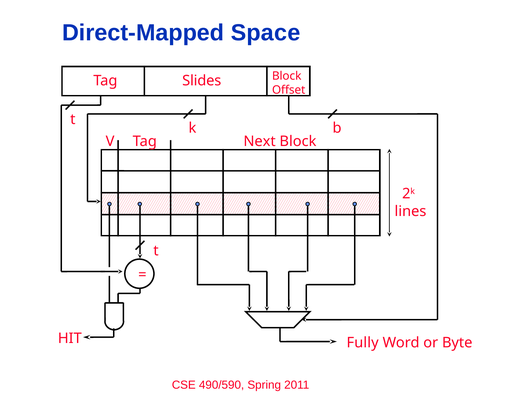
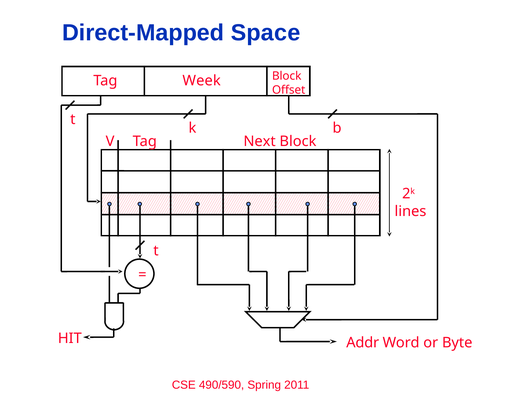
Slides: Slides -> Week (202, 81)
Fully: Fully -> Addr (363, 342)
